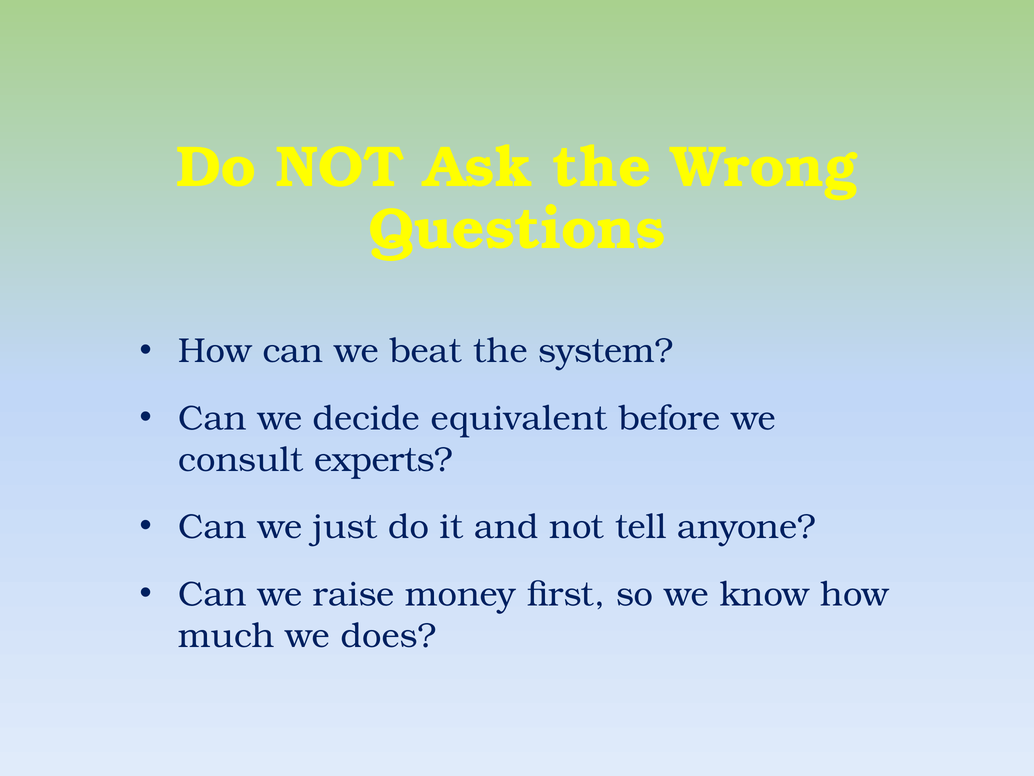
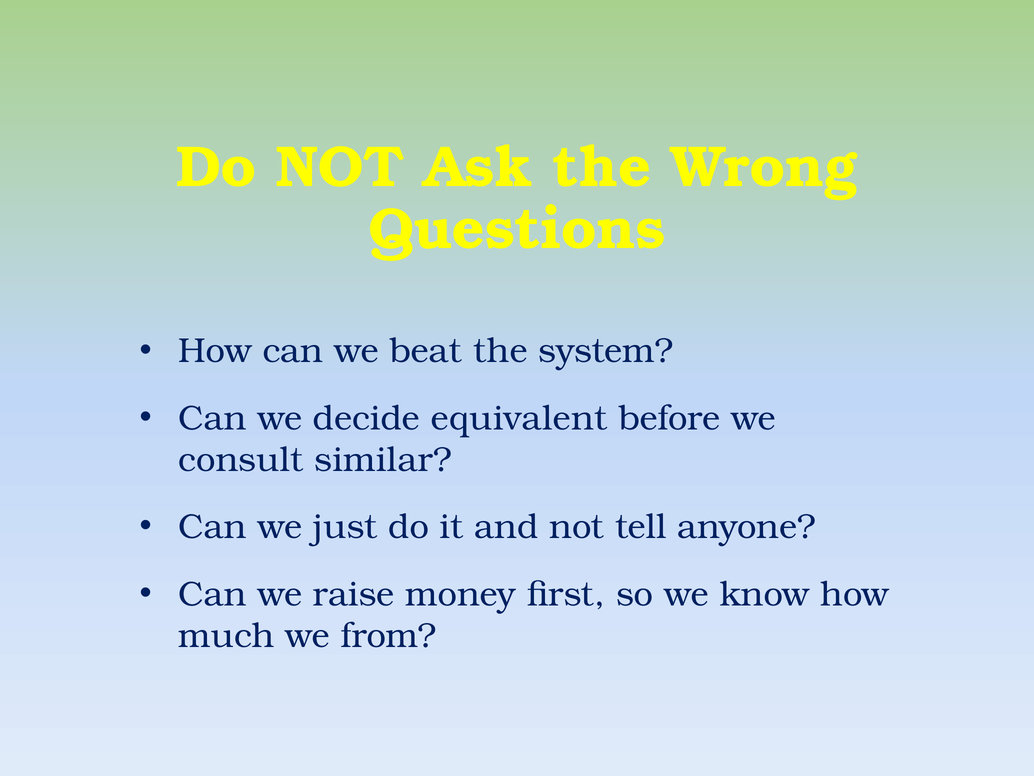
experts: experts -> similar (383, 459)
does: does -> from (389, 635)
